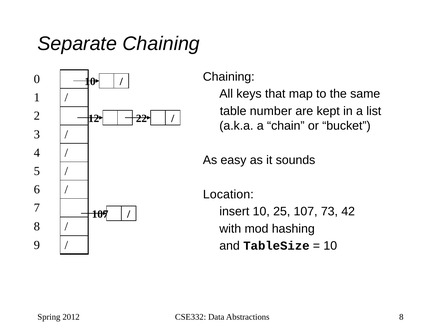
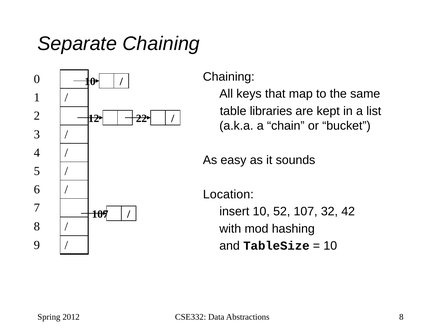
number: number -> libraries (271, 111)
25: 25 -> 52 (282, 211)
73: 73 -> 32 (329, 211)
